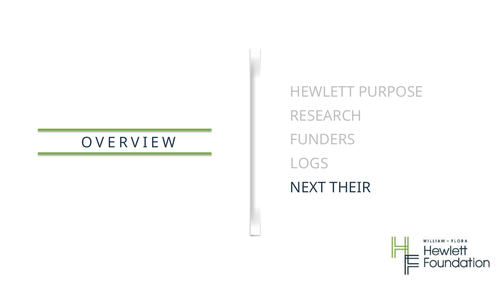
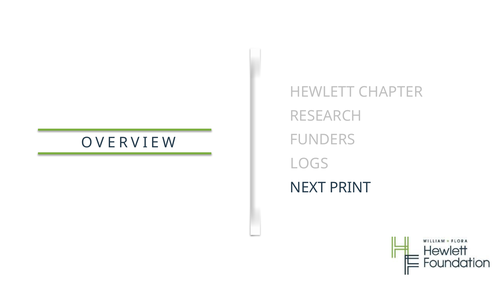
PURPOSE: PURPOSE -> CHAPTER (391, 92)
THEIR: THEIR -> PRINT (350, 187)
